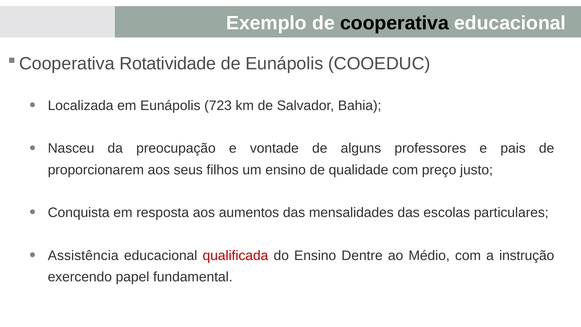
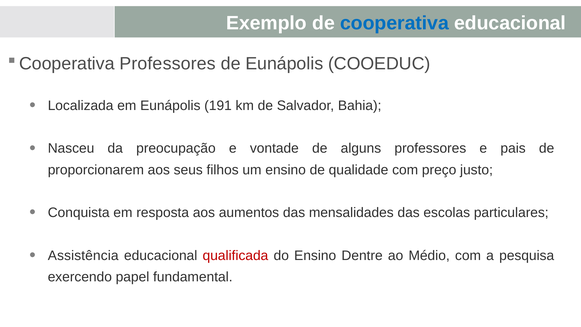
cooperativa colour: black -> blue (394, 23)
Rotatividade: Rotatividade -> Professores (168, 64)
723: 723 -> 191 (218, 106)
instrução: instrução -> pesquisa (527, 255)
